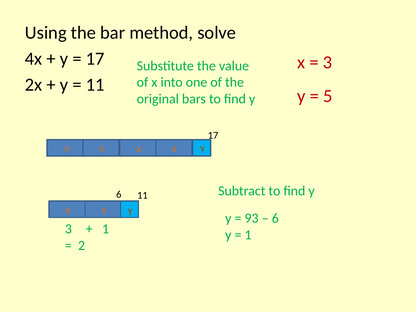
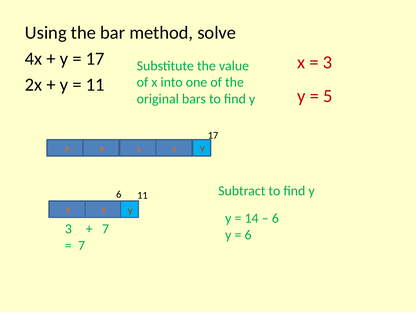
93: 93 -> 14 (252, 218)
1: 1 -> 7 (106, 229)
1: 1 -> 6 (248, 235)
2: 2 -> 7 (82, 245)
